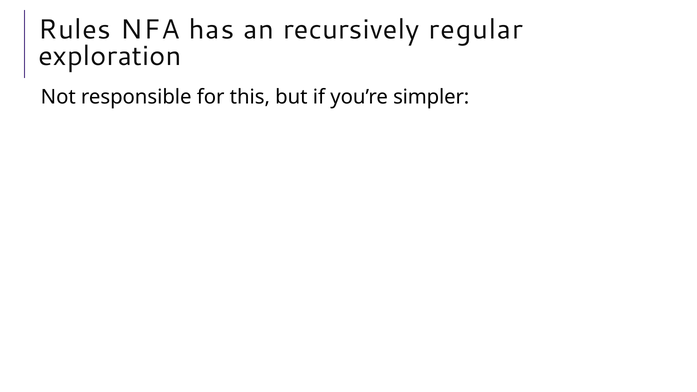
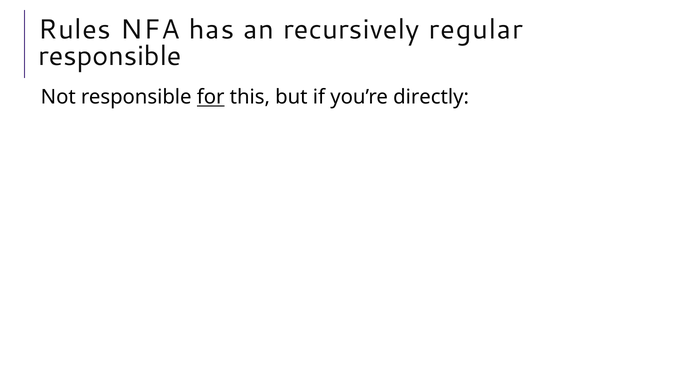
exploration: exploration -> responsible (110, 56)
for underline: none -> present (211, 97)
simpler: simpler -> directly (431, 97)
